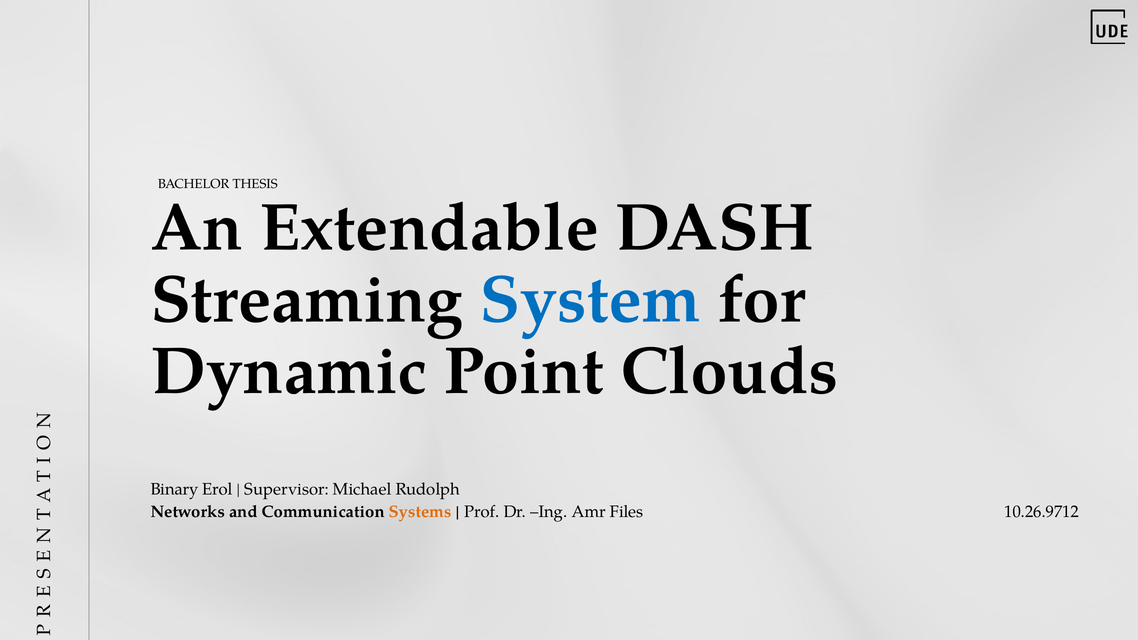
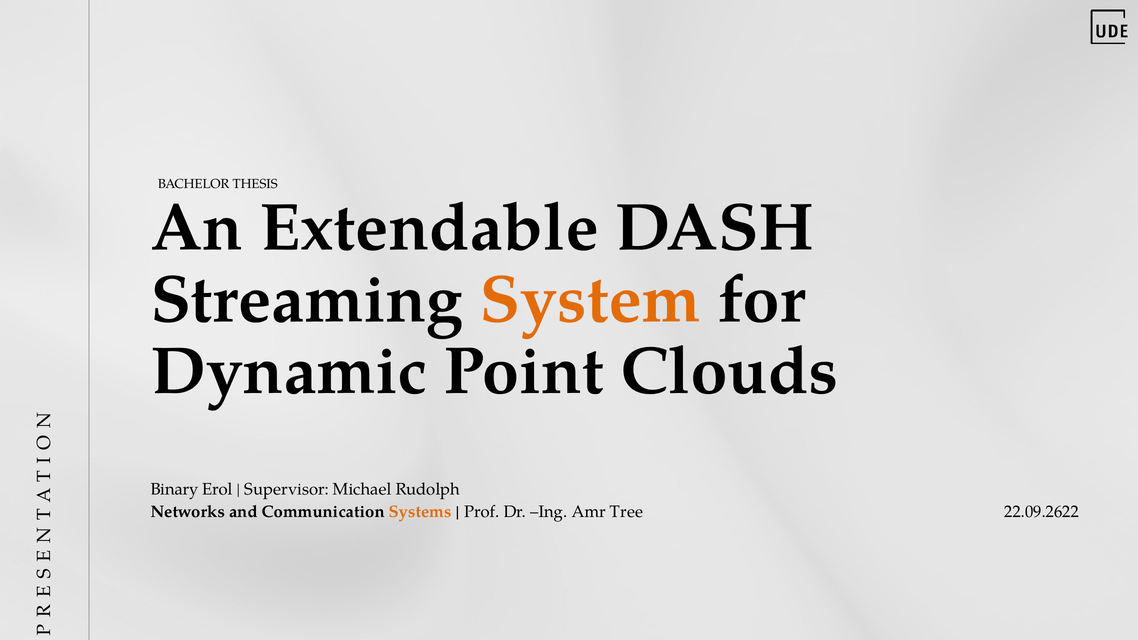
System colour: blue -> orange (590, 300)
Files: Files -> Tree (627, 512)
10.26.9712: 10.26.9712 -> 22.09.2622 (1042, 512)
